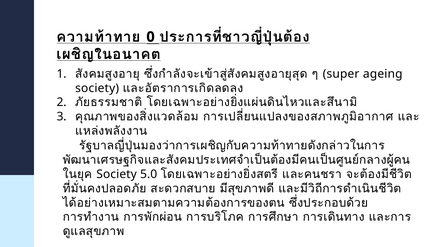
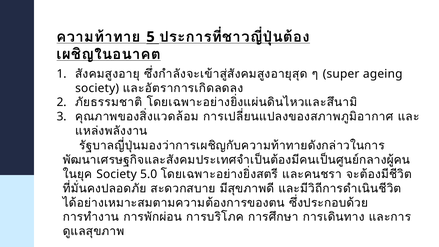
0: 0 -> 5 (151, 37)
